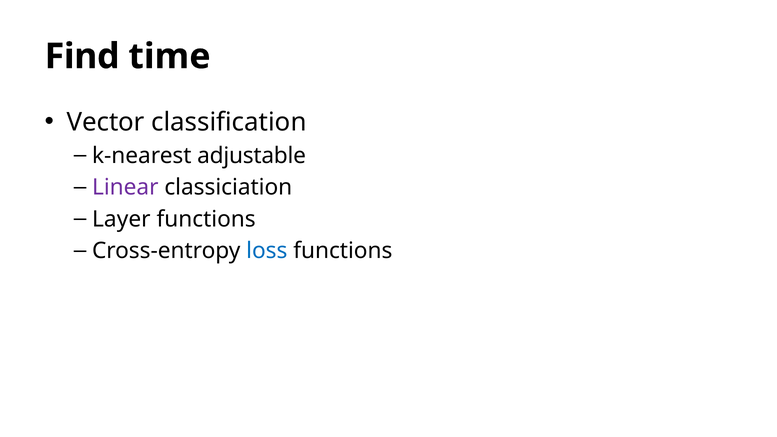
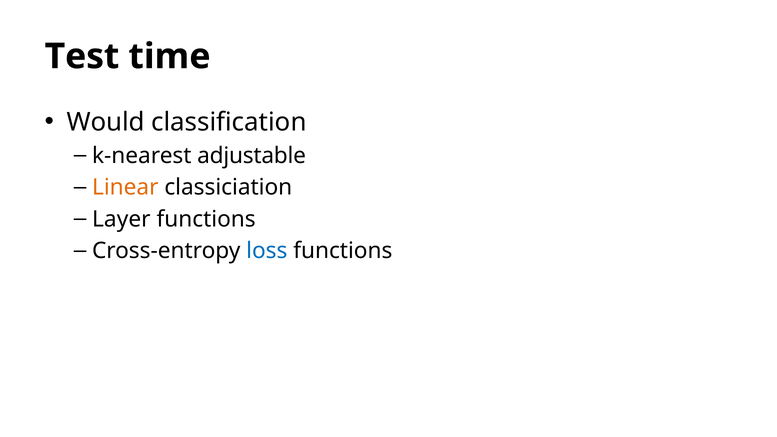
Find: Find -> Test (82, 56)
Vector: Vector -> Would (106, 122)
Linear colour: purple -> orange (125, 187)
